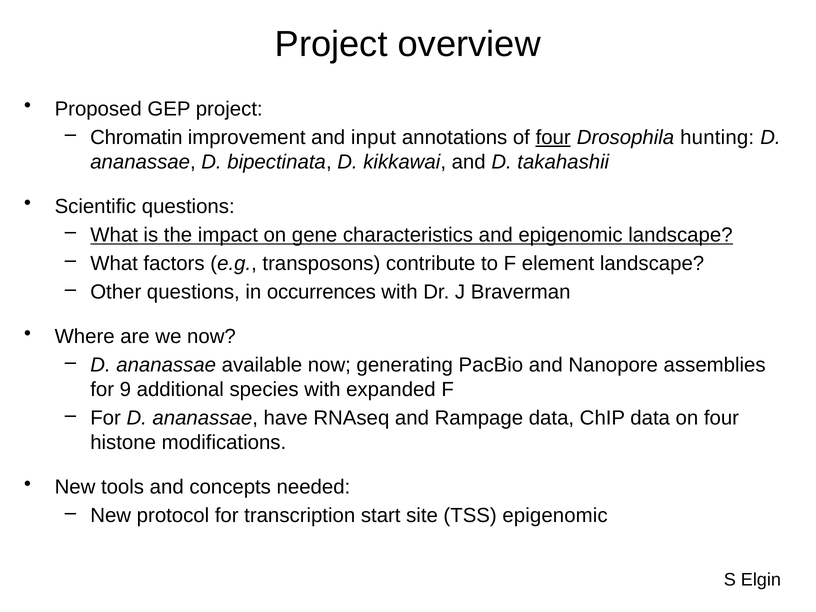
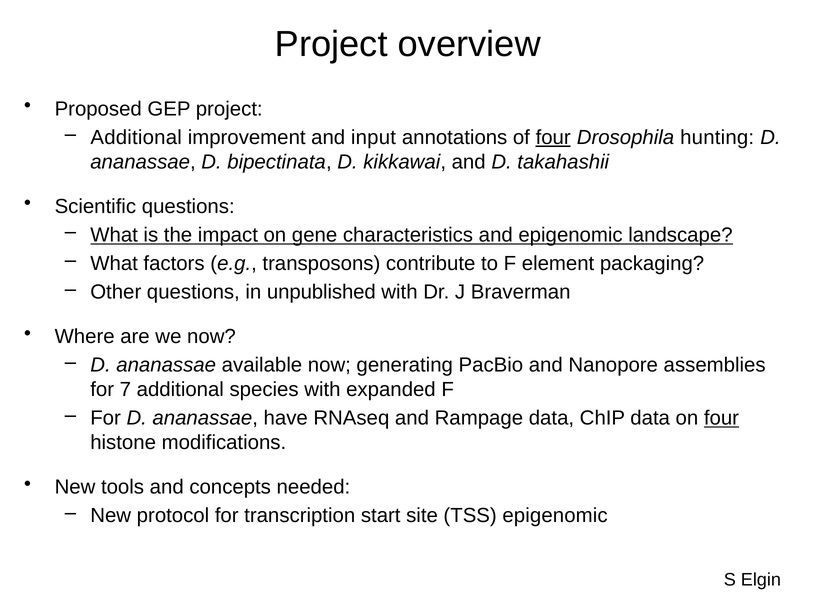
Chromatin: Chromatin -> Additional (136, 138)
element landscape: landscape -> packaging (652, 264)
occurrences: occurrences -> unpublished (321, 292)
9: 9 -> 7 (125, 390)
four underline: none -> present (722, 418)
